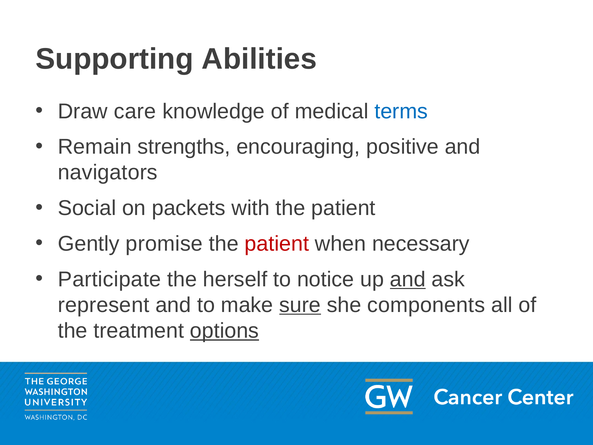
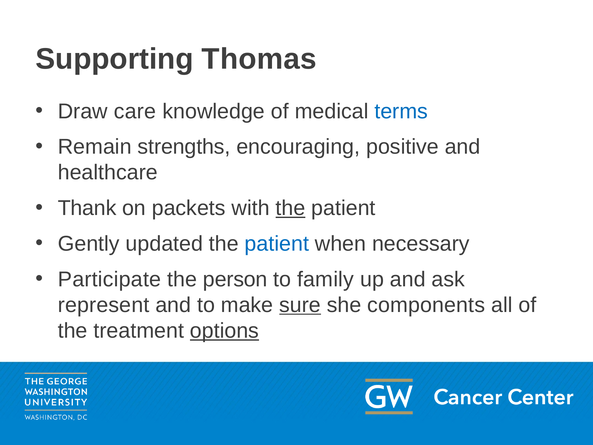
Abilities: Abilities -> Thomas (259, 59)
navigators: navigators -> healthcare (108, 172)
Social: Social -> Thank (87, 208)
the underline: none -> present (290, 208)
promise: promise -> updated (164, 244)
patient colour: red -> blue (277, 244)
herself: herself -> person (235, 279)
notice: notice -> family (326, 279)
and underline: present -> none (408, 279)
